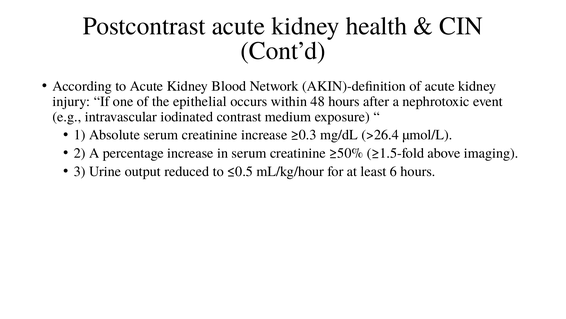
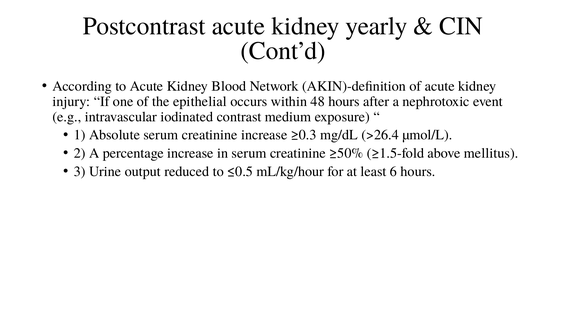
health: health -> yearly (377, 26)
imaging: imaging -> mellitus (491, 153)
